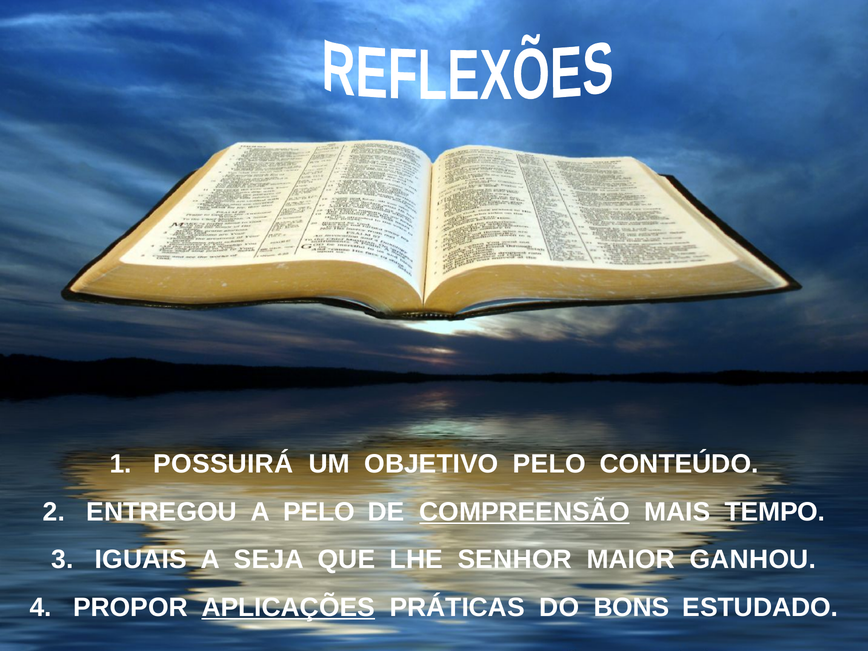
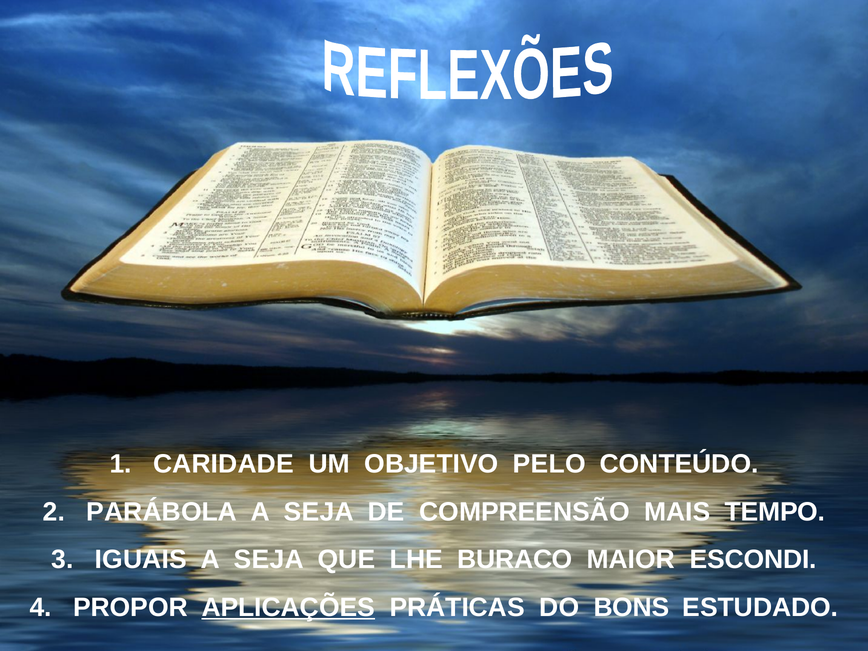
POSSUIRÁ: POSSUIRÁ -> CARIDADE (223, 464)
ENTREGOU: ENTREGOU -> PARÁBOLA (162, 512)
PELO: PELO -> SEJA (319, 512)
COMPREENSÃO underline: present -> none (524, 512)
SENHOR: SENHOR -> BURACO (515, 560)
GANHOU: GANHOU -> ESCONDI (753, 560)
